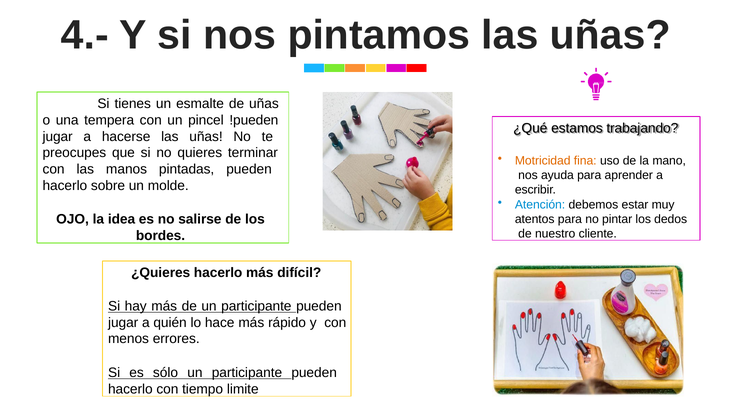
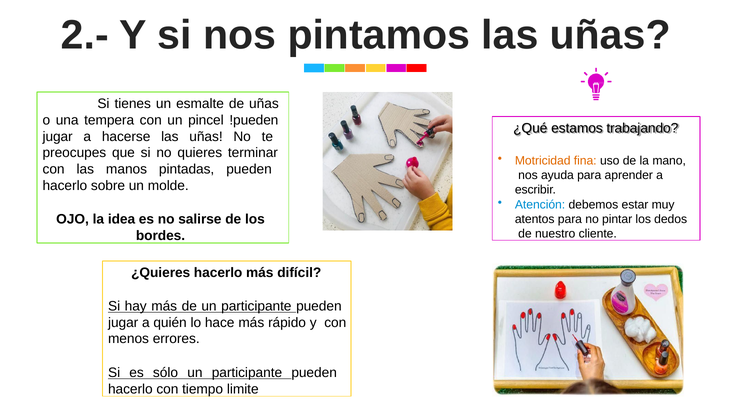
4.-: 4.- -> 2.- (85, 35)
